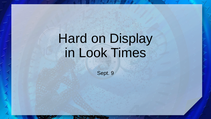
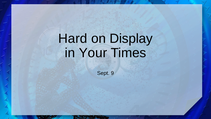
Look: Look -> Your (93, 53)
